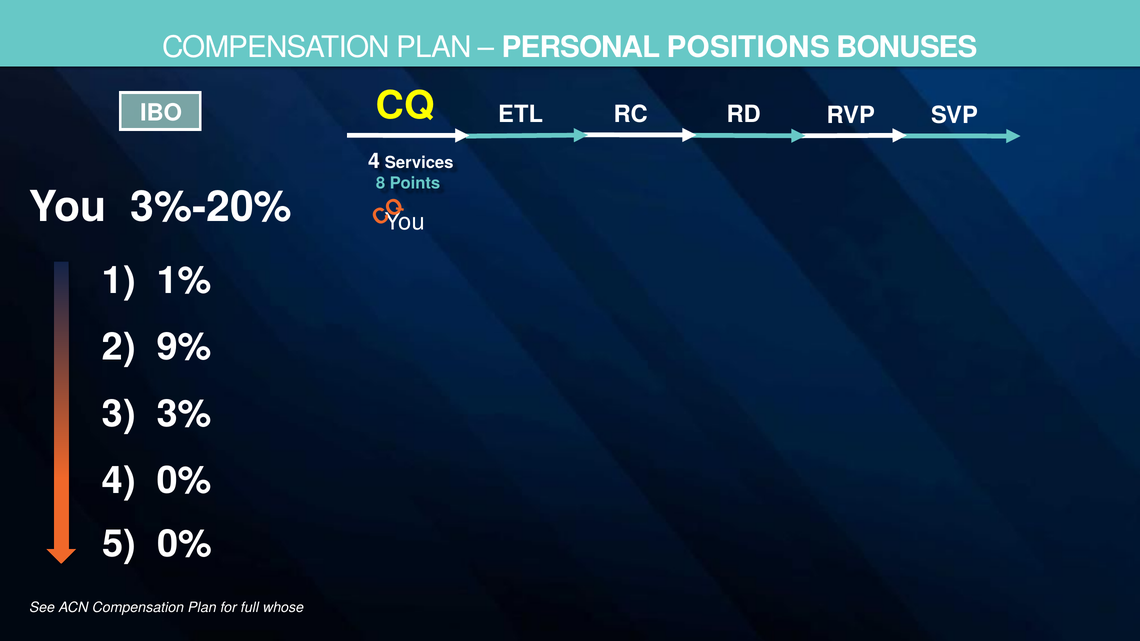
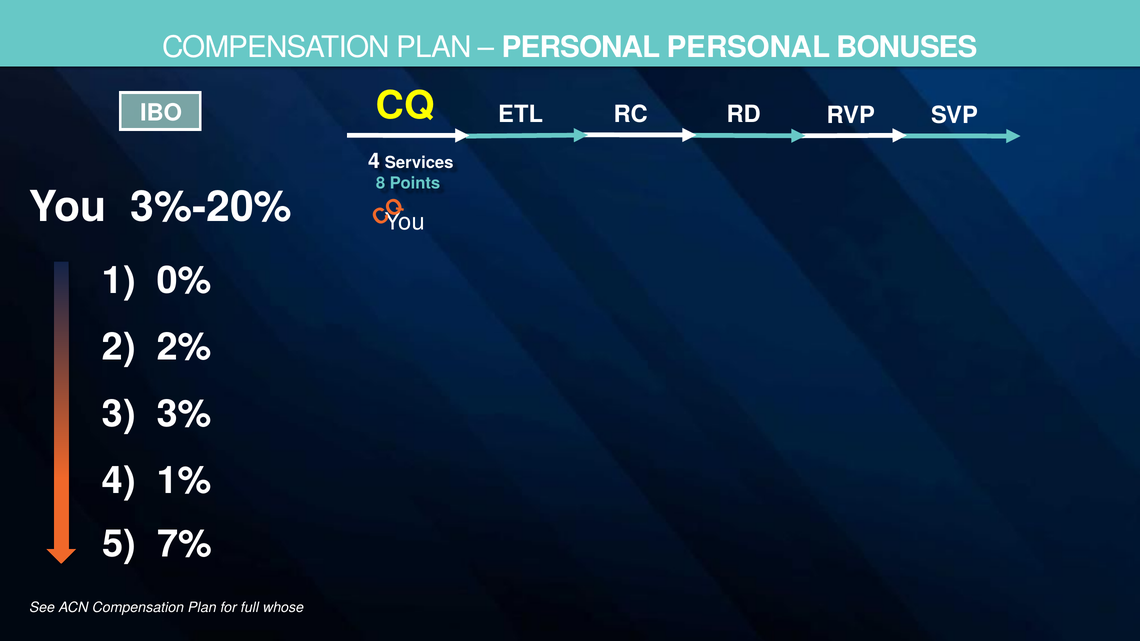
PERSONAL POSITIONS: POSITIONS -> PERSONAL (749, 48)
1%: 1% -> 0% (184, 281)
9%: 9% -> 2% (184, 348)
4 0%: 0% -> 1% (184, 481)
5 0%: 0% -> 7% (184, 545)
